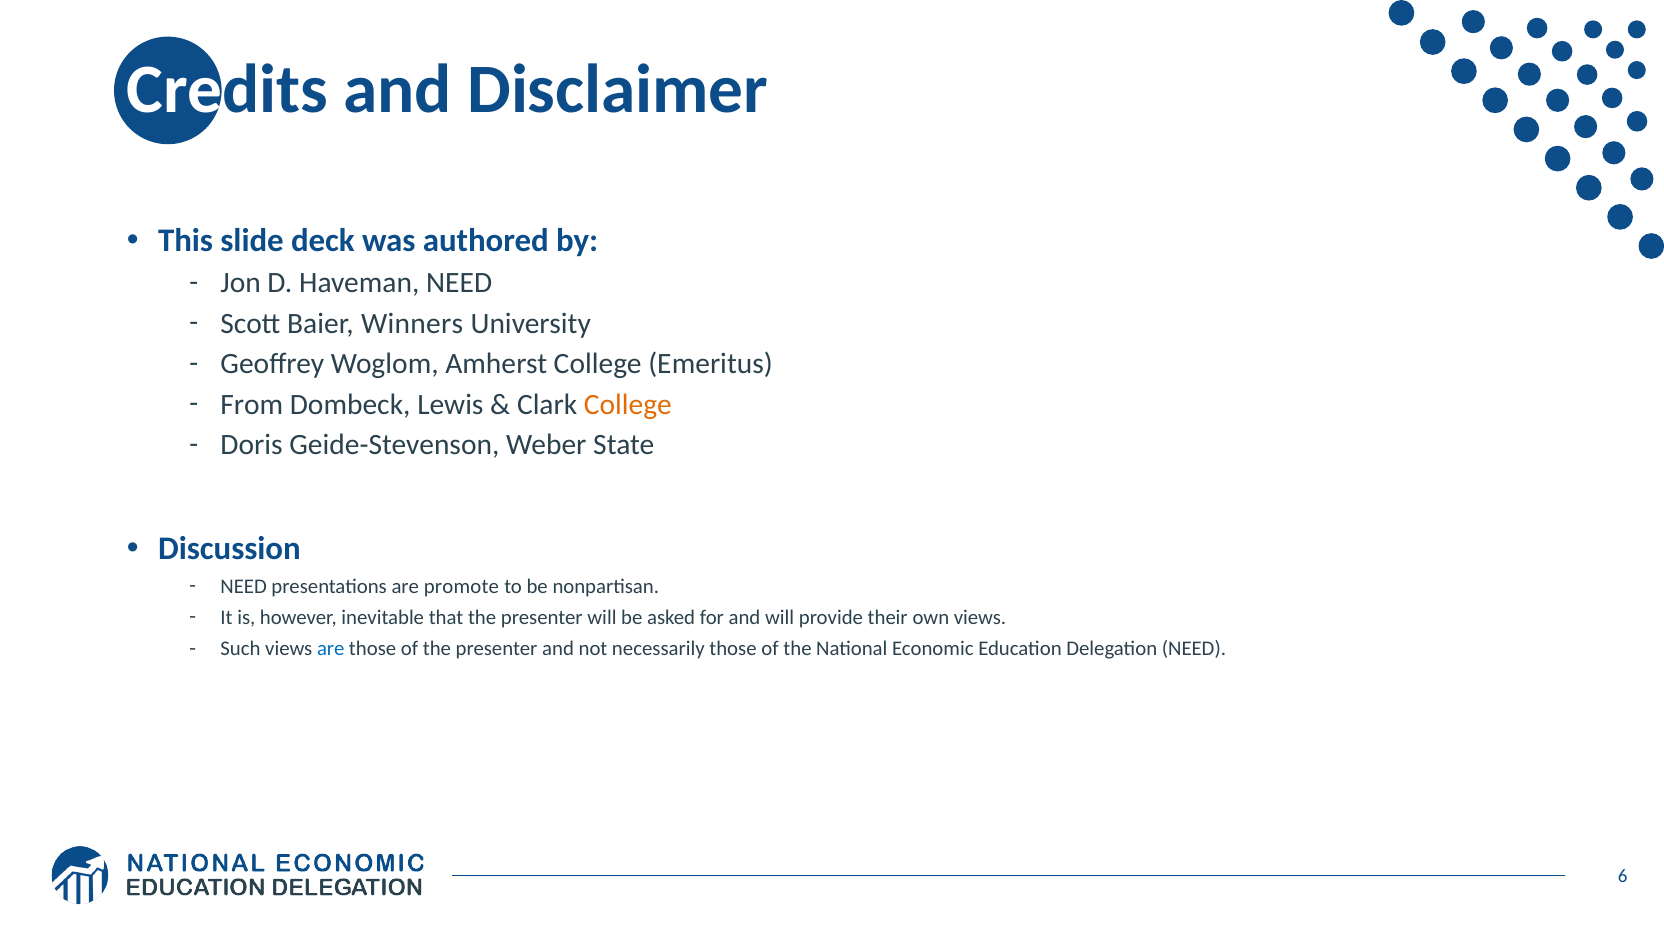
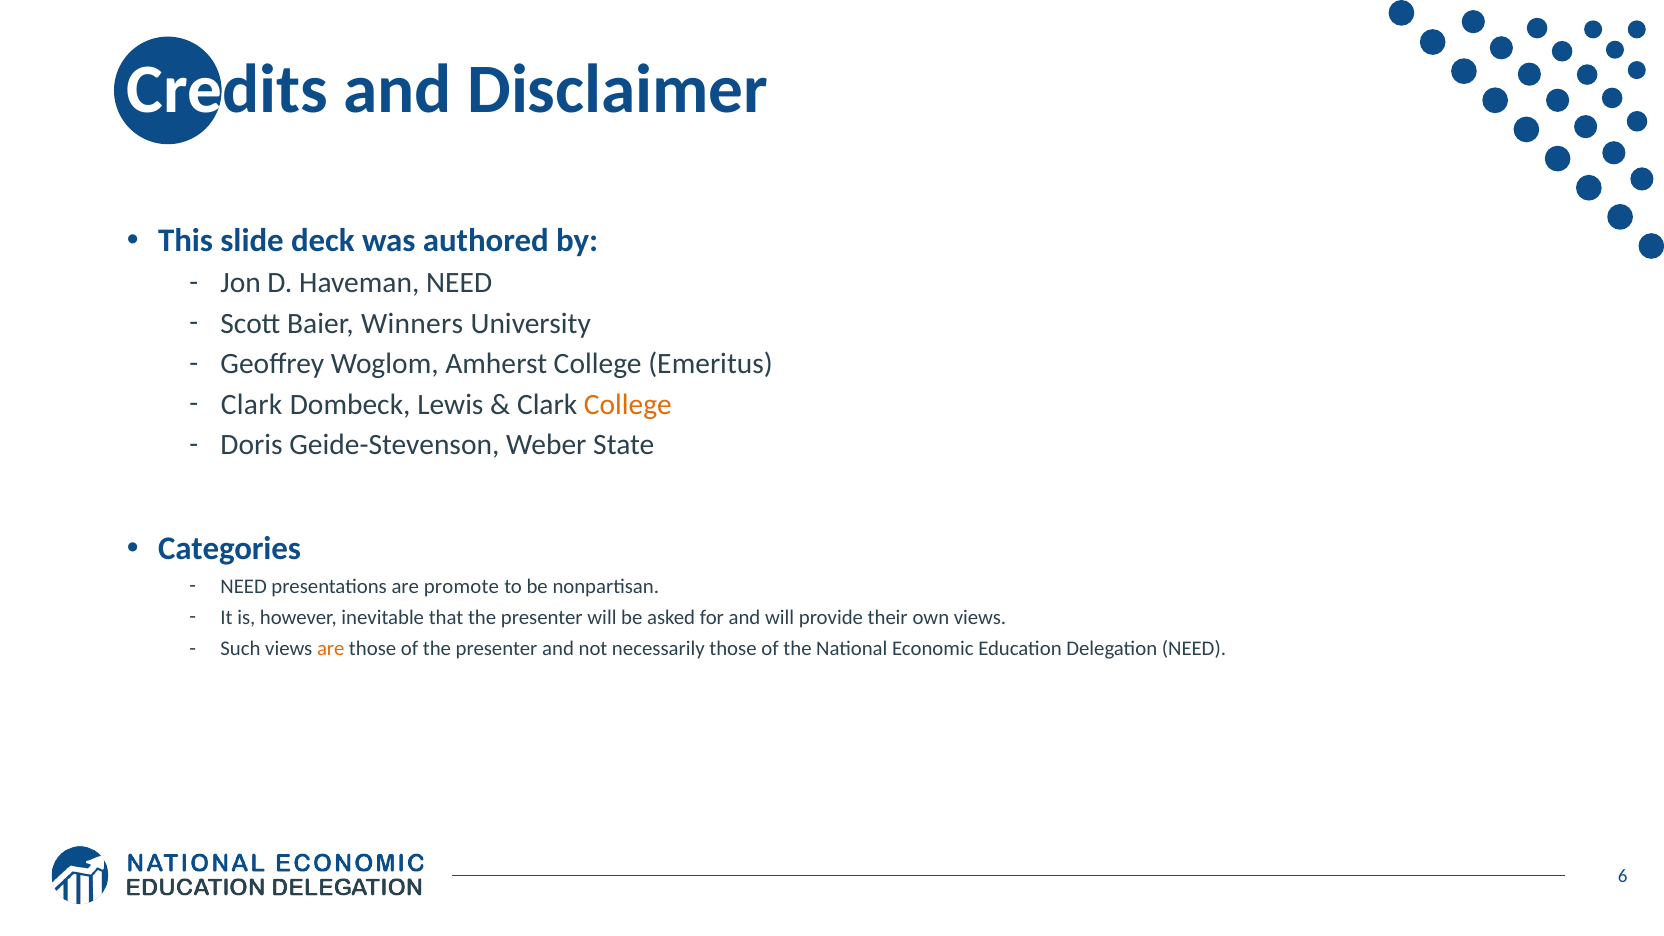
From: From -> Clark (252, 404)
Discussion: Discussion -> Categories (229, 549)
are colour: blue -> orange (331, 649)
